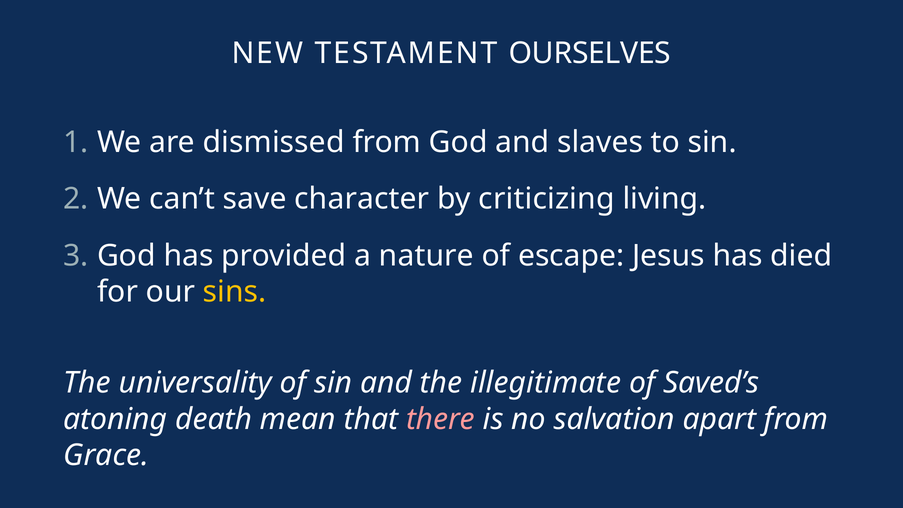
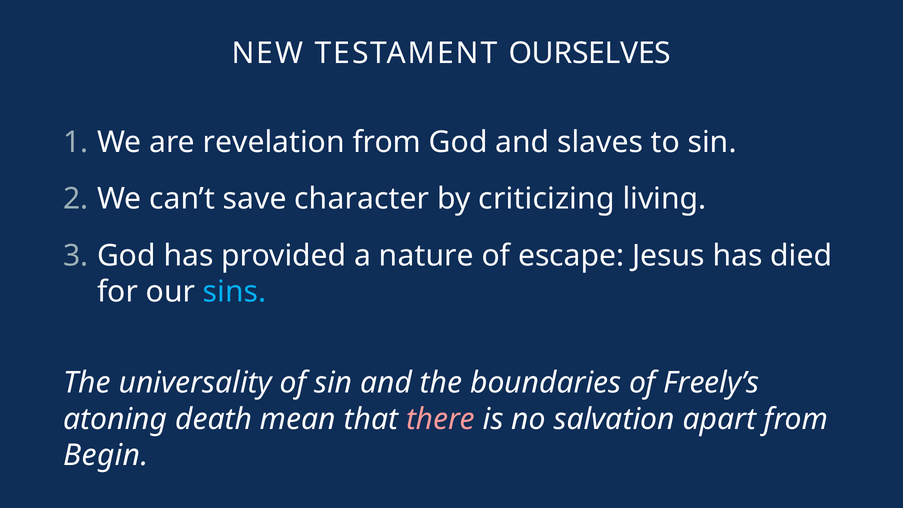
dismissed: dismissed -> revelation (274, 142)
sins colour: yellow -> light blue (235, 292)
illegitimate: illegitimate -> boundaries (546, 383)
Saved’s: Saved’s -> Freely’s (711, 383)
Grace: Grace -> Begin (106, 455)
